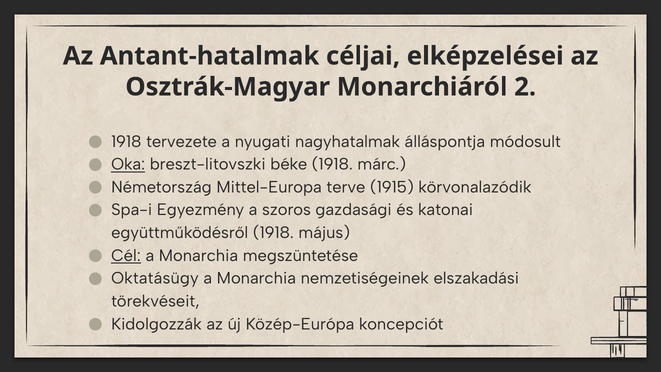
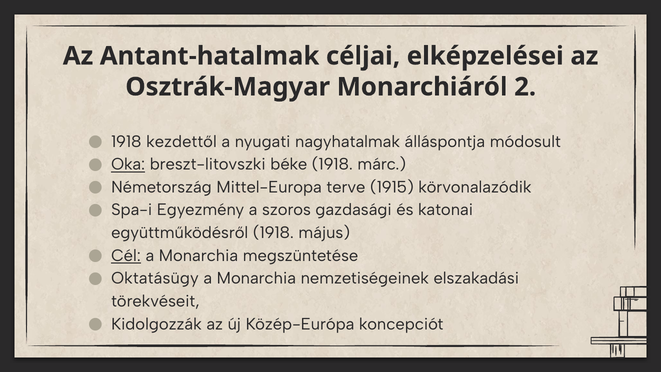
tervezete: tervezete -> kezdettől (181, 142)
